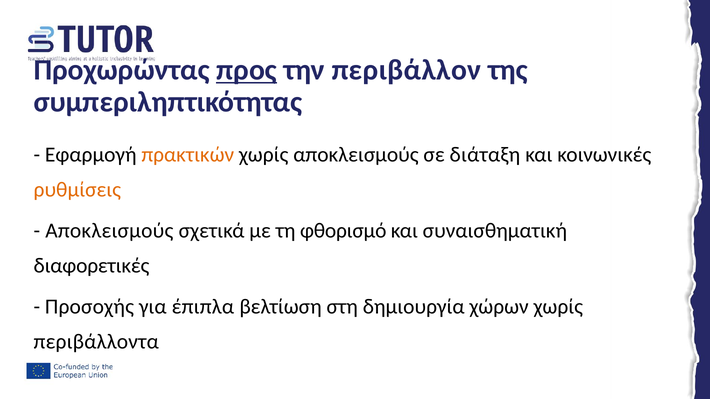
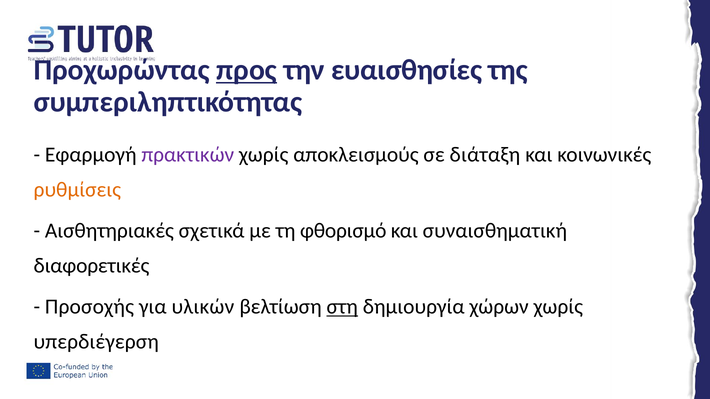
περιβάλλον: περιβάλλον -> ευαισθησίες (407, 70)
πρακτικών colour: orange -> purple (188, 155)
Αποκλεισμούς: Αποκλεισμούς -> Αισθητηριακές (109, 231)
έπιπλα: έπιπλα -> υλικών (203, 307)
στη underline: none -> present (342, 307)
περιβάλλοντα: περιβάλλοντα -> υπερδιέγερση (96, 342)
